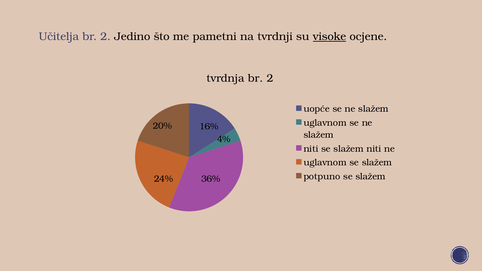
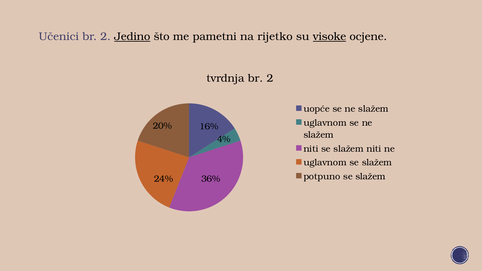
Učitelja: Učitelja -> Učenici (59, 37)
Jedino underline: none -> present (132, 37)
tvrdnji: tvrdnji -> rijetko (275, 37)
